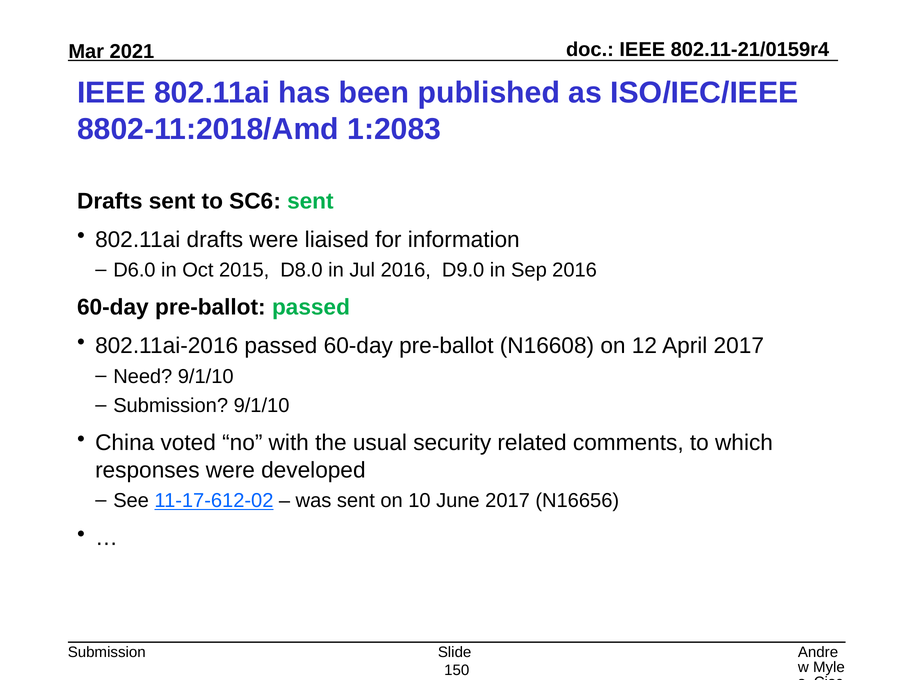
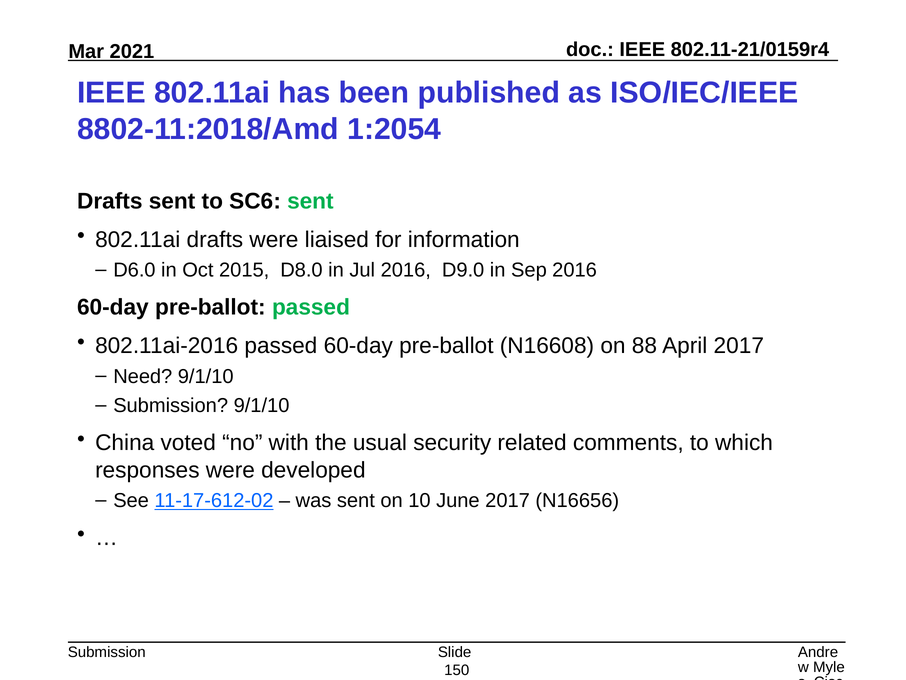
1:2083: 1:2083 -> 1:2054 (394, 129)
12: 12 -> 88 (644, 346)
